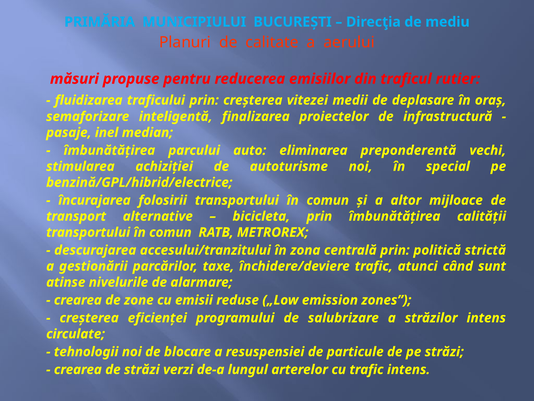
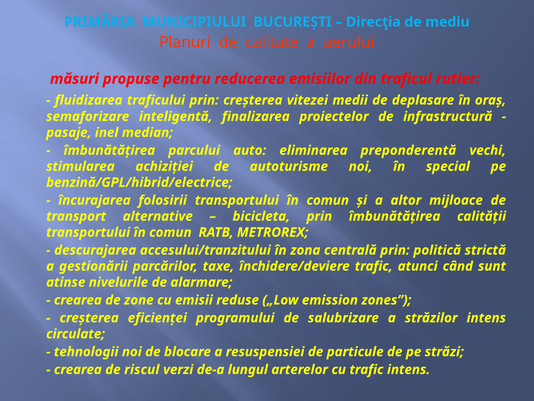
de străzi: străzi -> riscul (142, 369)
